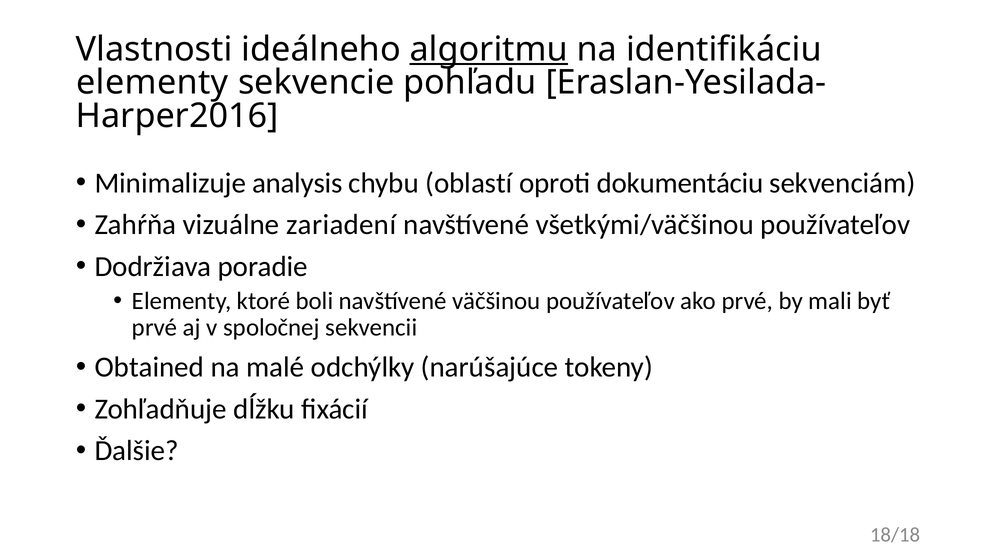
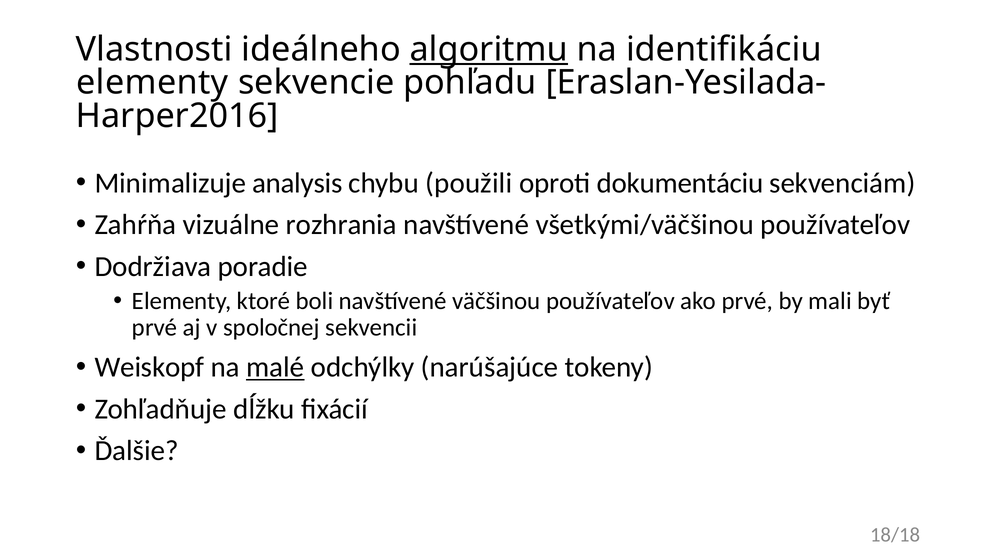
oblastí: oblastí -> použili (469, 183)
zariadení: zariadení -> rozhrania (341, 225)
Obtained: Obtained -> Weiskopf (149, 367)
malé underline: none -> present (275, 367)
